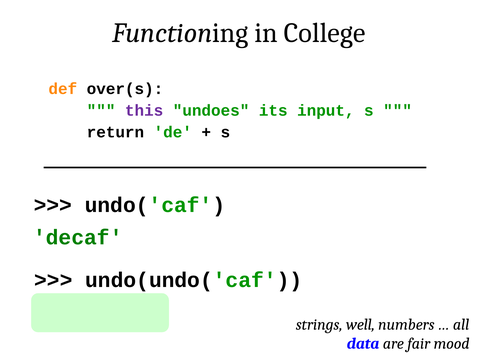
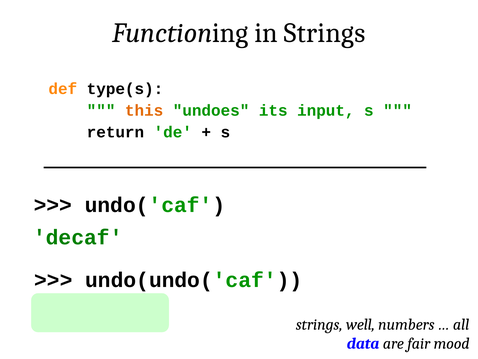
in College: College -> Strings (325, 33)
over(s: over(s -> type(s (125, 89)
this colour: purple -> orange (144, 111)
